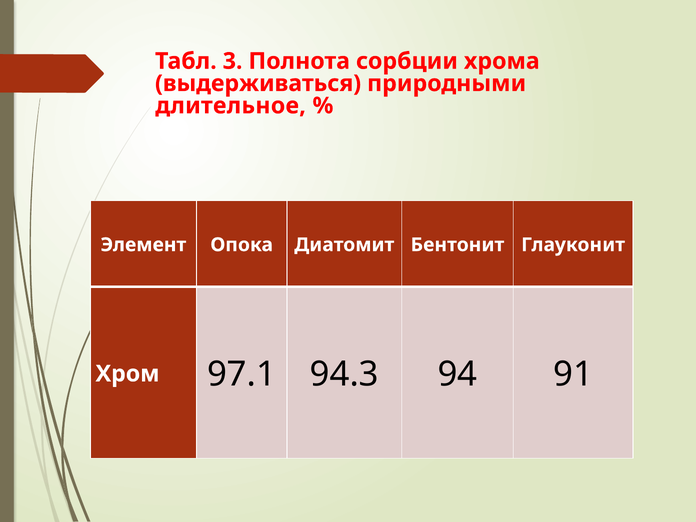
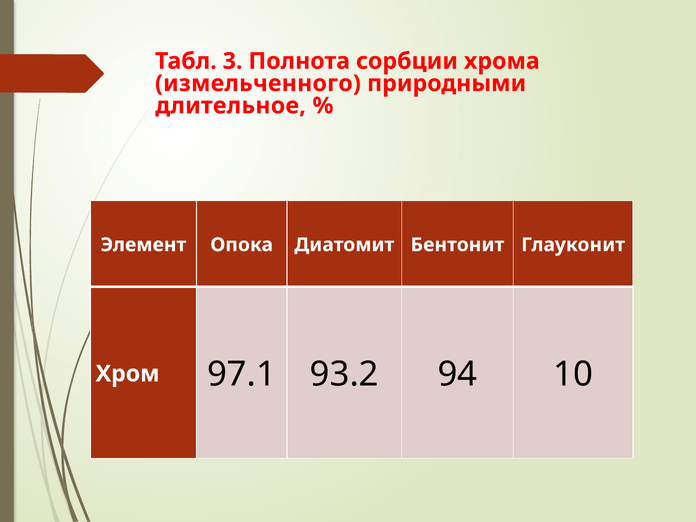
выдерживаться: выдерживаться -> измельченного (258, 83)
94.3: 94.3 -> 93.2 (344, 374)
91: 91 -> 10 (573, 374)
